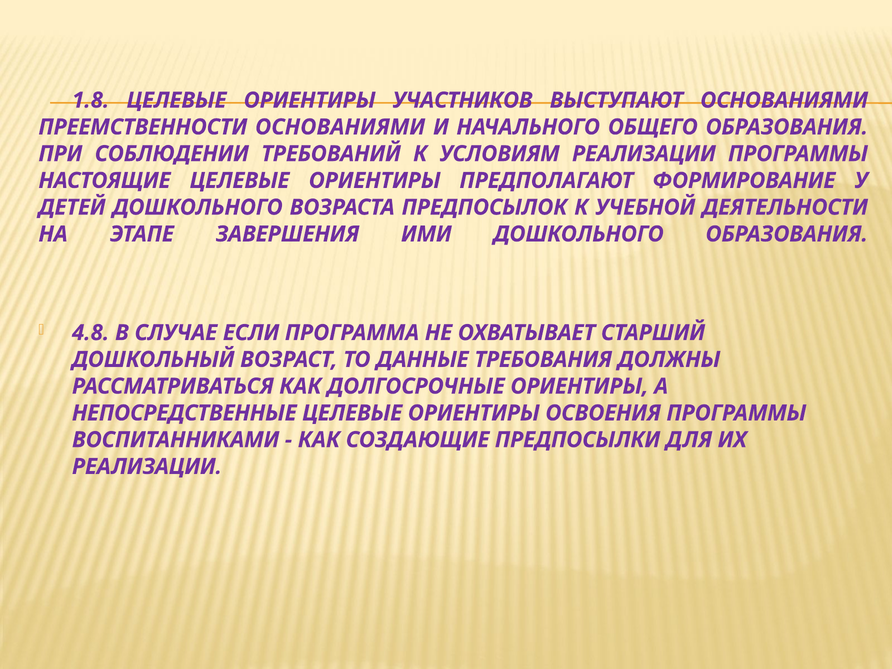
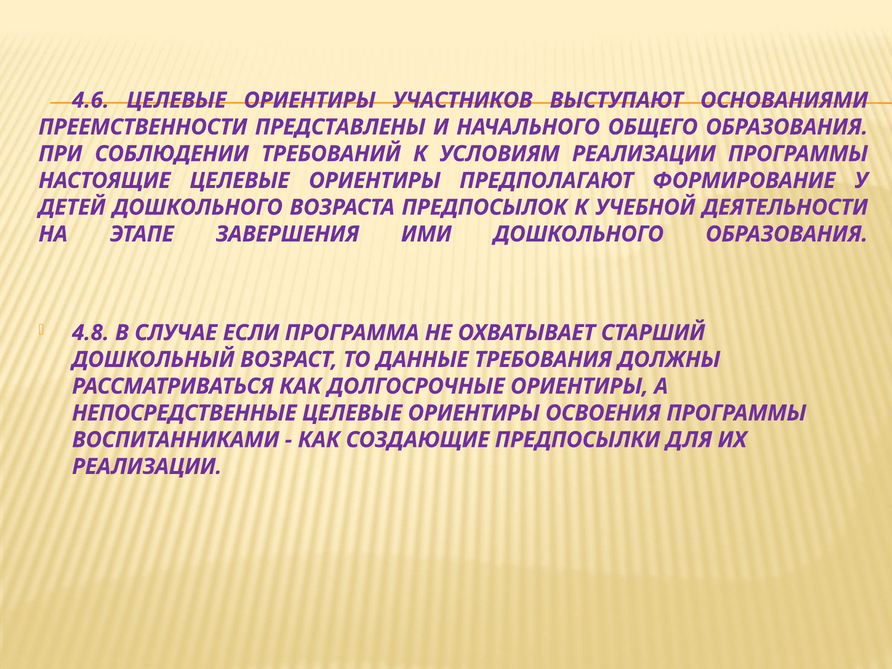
1.8: 1.8 -> 4.6 (91, 100)
ПРЕЕМСТВЕННОСТИ ОСНОВАНИЯМИ: ОСНОВАНИЯМИ -> ПРЕДСТАВЛЕНЫ (340, 127)
